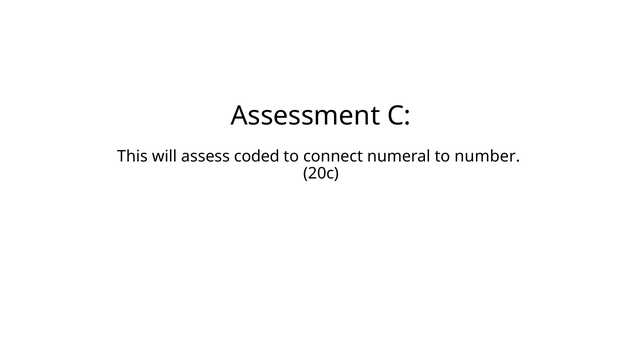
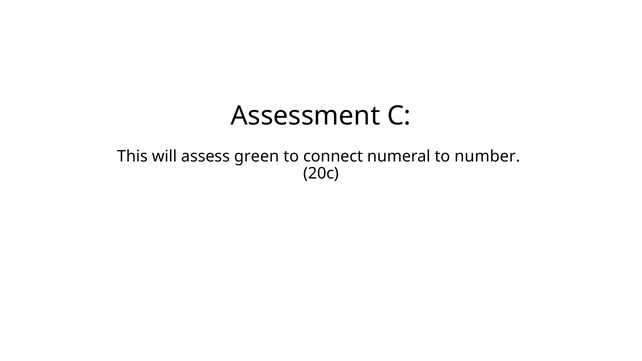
coded: coded -> green (257, 156)
